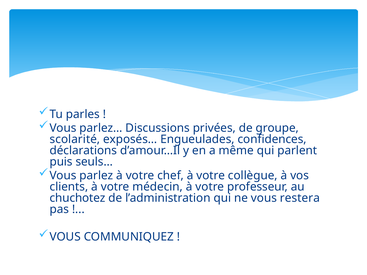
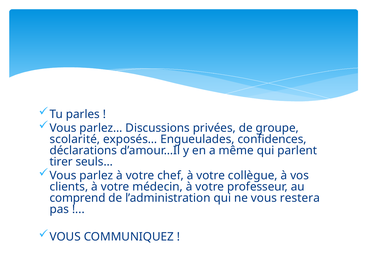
puis: puis -> tirer (61, 162)
chuchotez: chuchotez -> comprend (78, 198)
